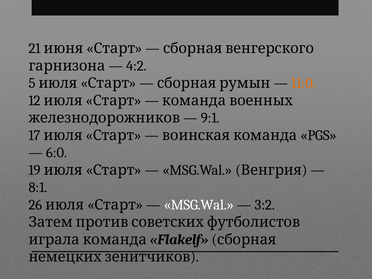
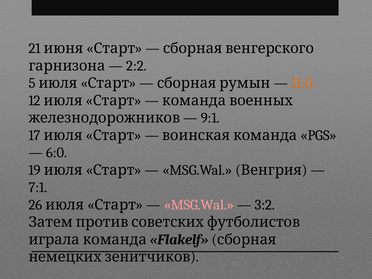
4:2: 4:2 -> 2:2 (136, 66)
8:1: 8:1 -> 7:1 (38, 187)
MSG.Wal colour: white -> pink (199, 205)
